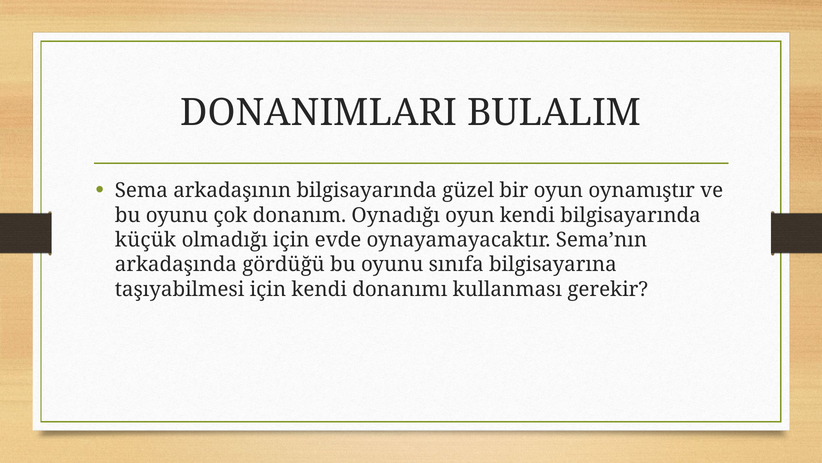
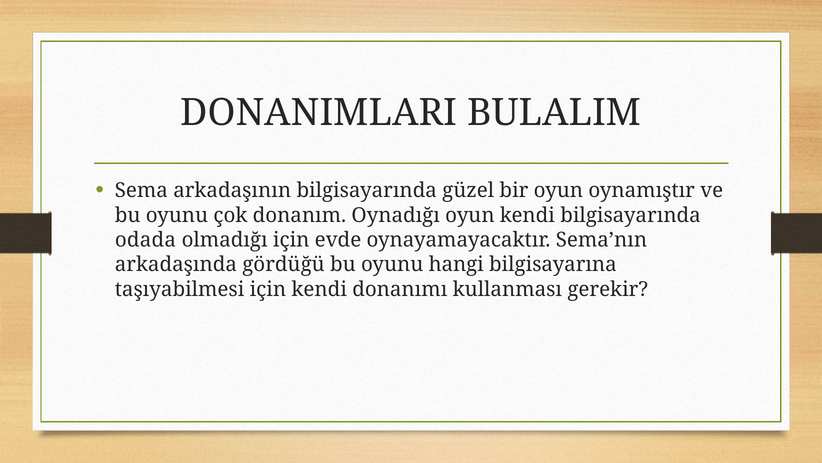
küçük: küçük -> odada (145, 240)
sınıfa: sınıfa -> hangi (456, 264)
